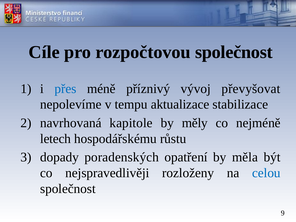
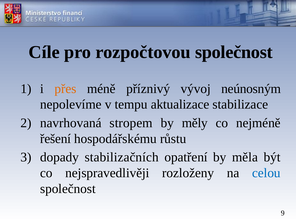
přes colour: blue -> orange (65, 89)
převyšovat: převyšovat -> neúnosným (251, 89)
kapitole: kapitole -> stropem (131, 123)
letech: letech -> řešení (56, 139)
poradenských: poradenských -> stabilizačních (122, 157)
